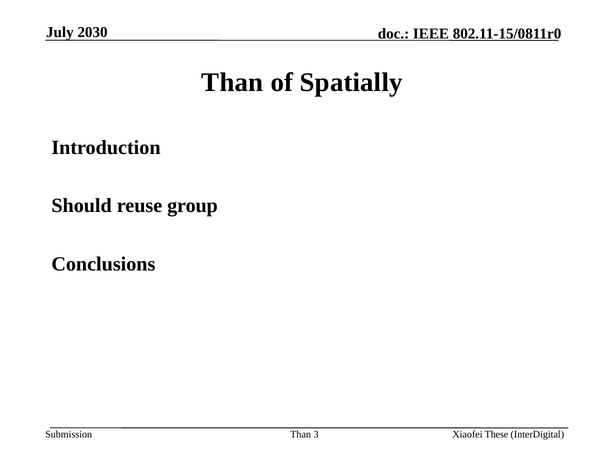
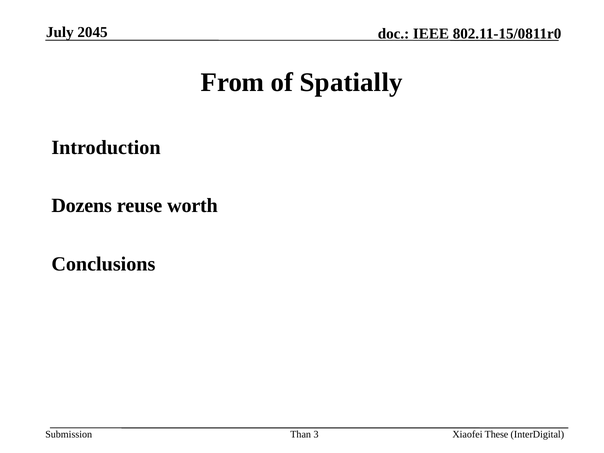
2030: 2030 -> 2045 (93, 32)
Than: Than -> From (233, 82)
Should: Should -> Dozens (82, 206)
group: group -> worth (192, 206)
